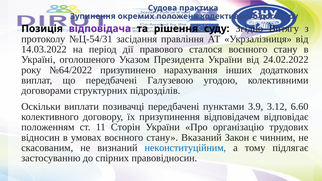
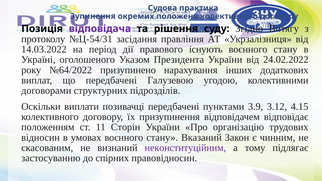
сталося: сталося -> існують (206, 49)
6.60: 6.60 -> 4.15 (300, 107)
неконституційним colour: blue -> purple (185, 148)
